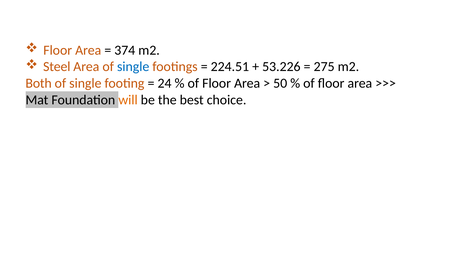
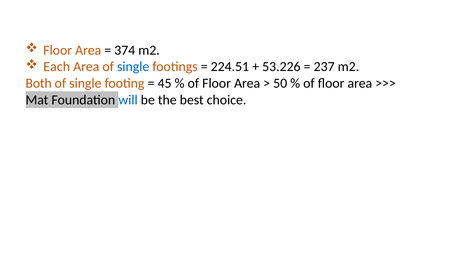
Steel: Steel -> Each (57, 67)
275: 275 -> 237 (324, 67)
24: 24 -> 45 (165, 83)
will colour: orange -> blue (128, 100)
